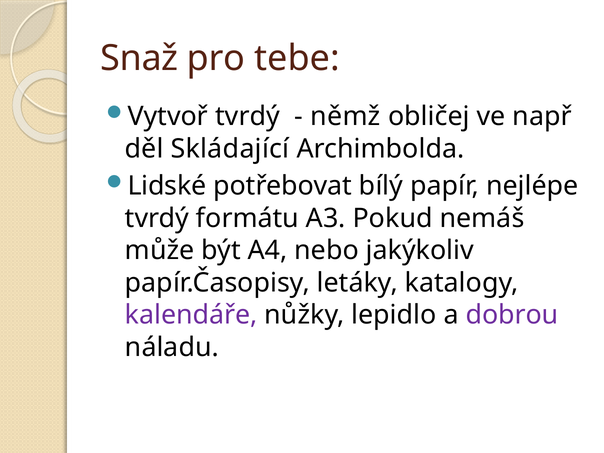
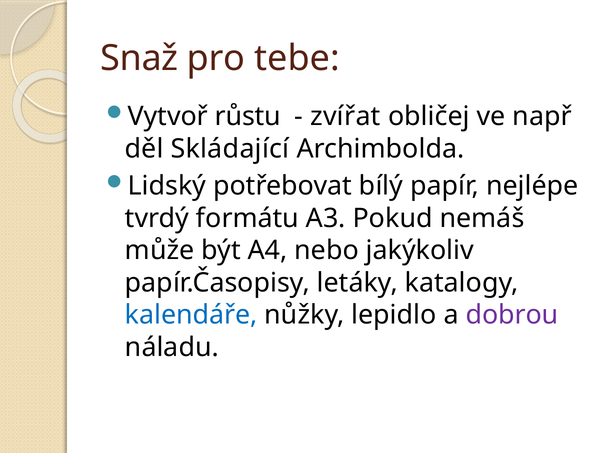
Vytvoř tvrdý: tvrdý -> růstu (248, 117)
němž: němž -> zvířat (345, 117)
Lidské: Lidské -> Lidský (167, 186)
kalendáře colour: purple -> blue (191, 315)
